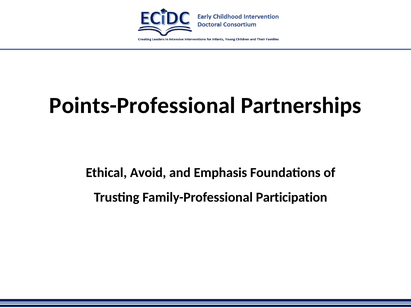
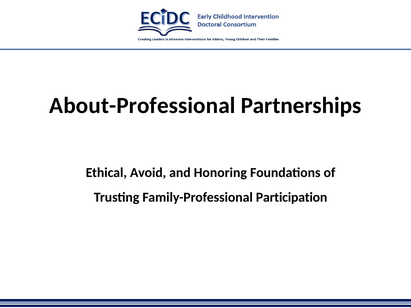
Points-Professional: Points-Professional -> About-Professional (142, 106)
Emphasis: Emphasis -> Honoring (220, 173)
